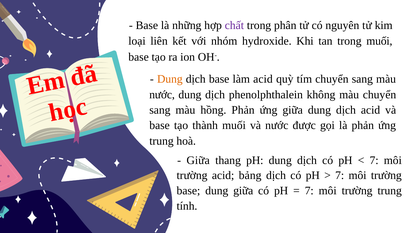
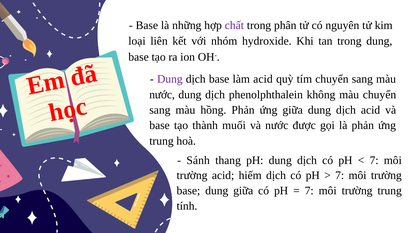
trong muối: muối -> dung (379, 41)
Dung colour: orange -> purple (170, 79)
Giữa: Giữa -> Sánh (198, 160)
bảng: bảng -> hiếm (250, 175)
